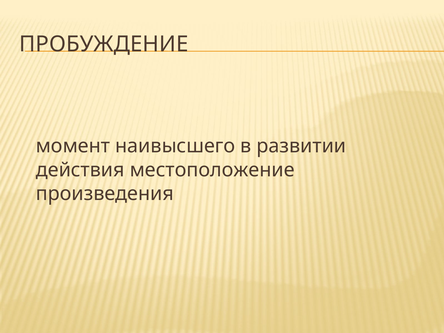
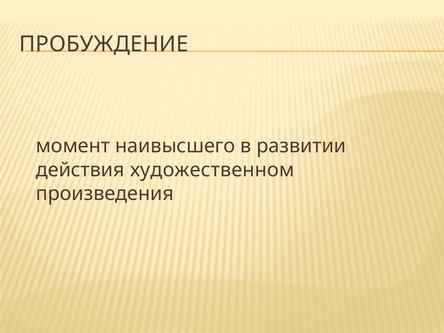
местоположение: местоположение -> художественном (212, 170)
